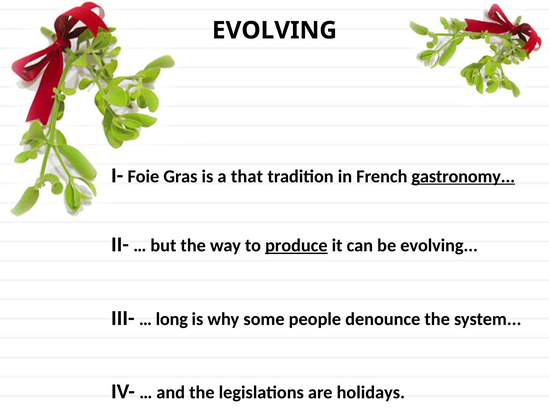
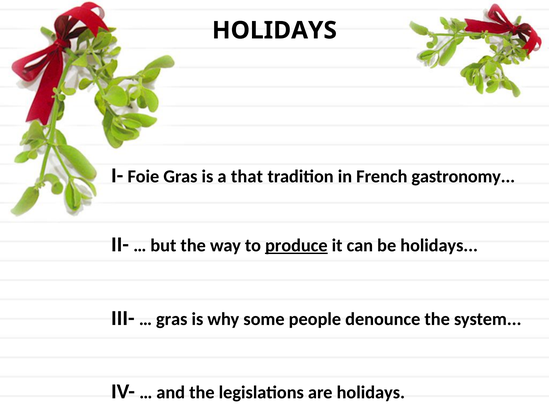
EVOLVING: EVOLVING -> HOLIDAYS (274, 30)
gastronomy underline: present -> none (463, 176)
be evolving: evolving -> holidays (439, 245)
long: long -> gras (172, 319)
